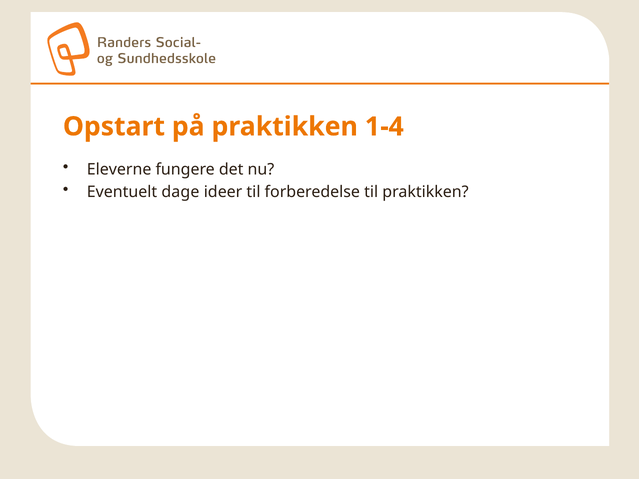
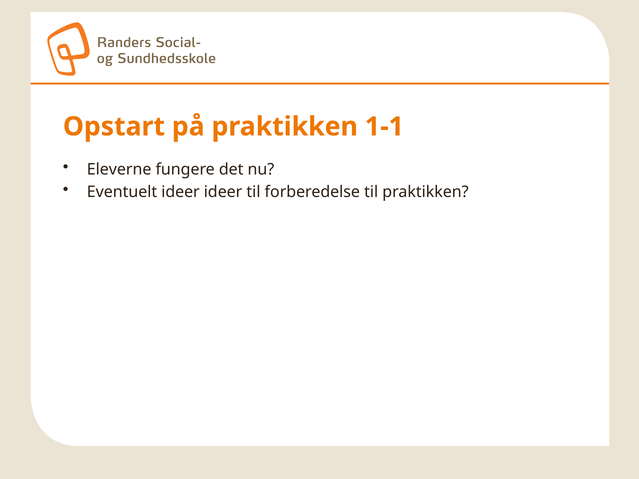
1-4: 1-4 -> 1-1 (384, 127)
Eventuelt dage: dage -> ideer (181, 192)
